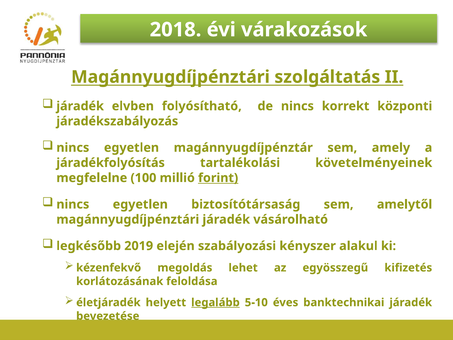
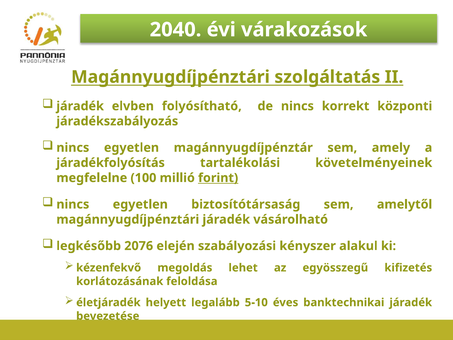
2018: 2018 -> 2040 (176, 30)
2019: 2019 -> 2076 (139, 246)
legalább underline: present -> none (215, 302)
